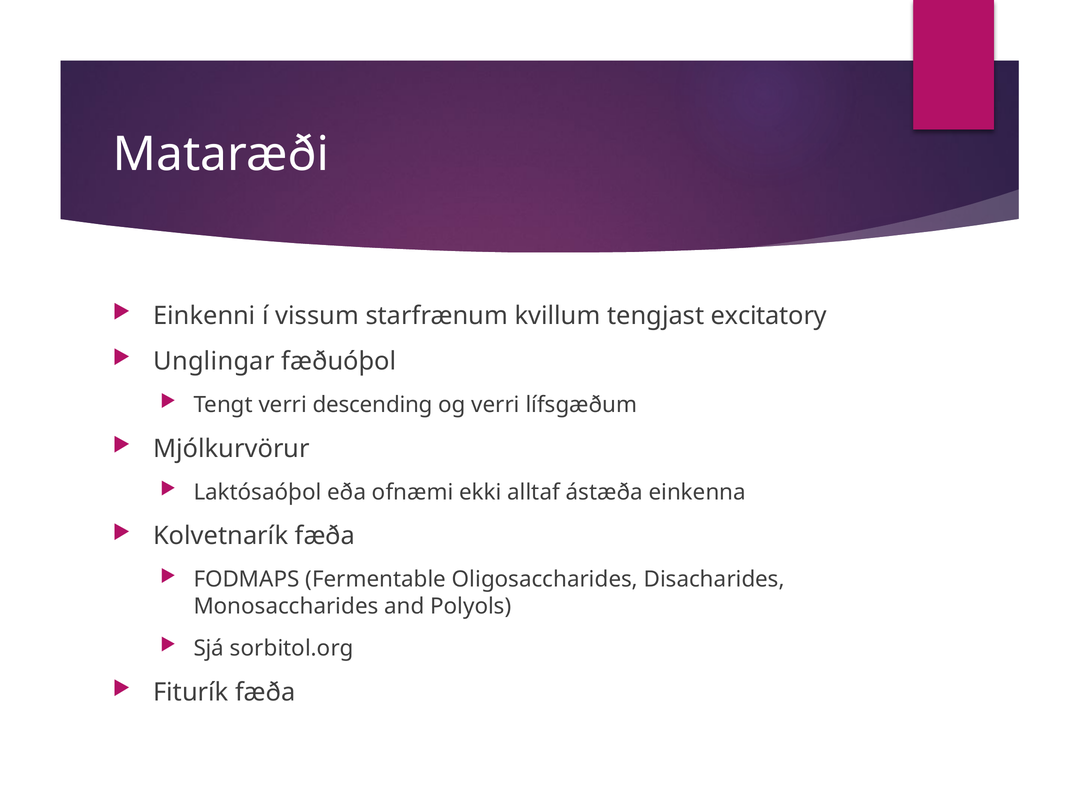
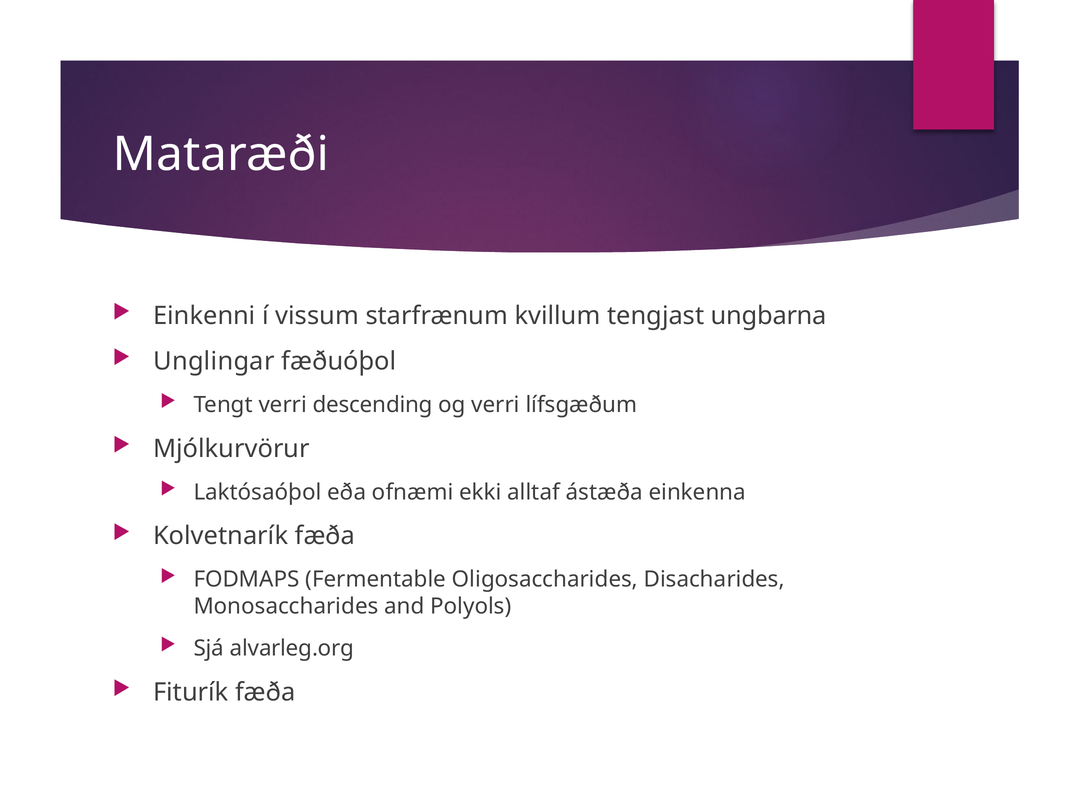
excitatory: excitatory -> ungbarna (769, 316)
sorbitol.org: sorbitol.org -> alvarleg.org (292, 649)
